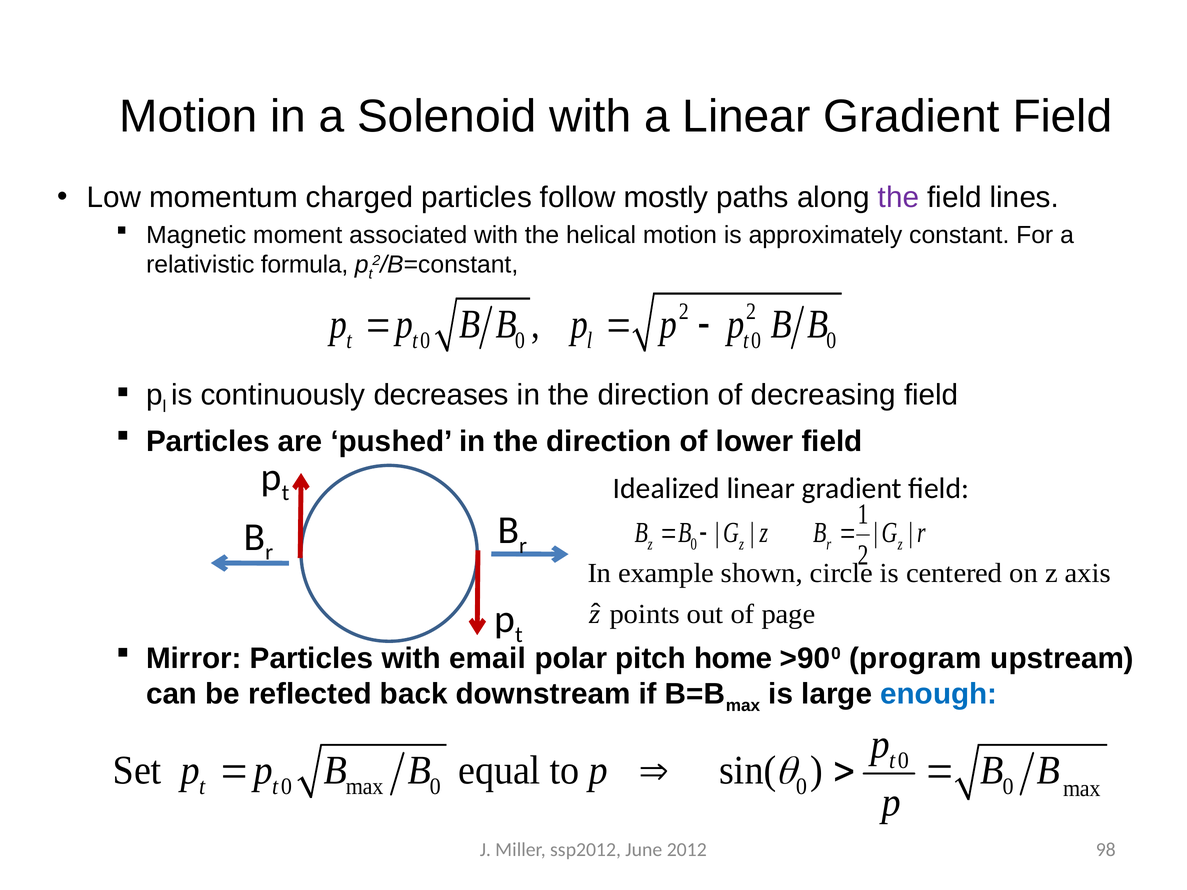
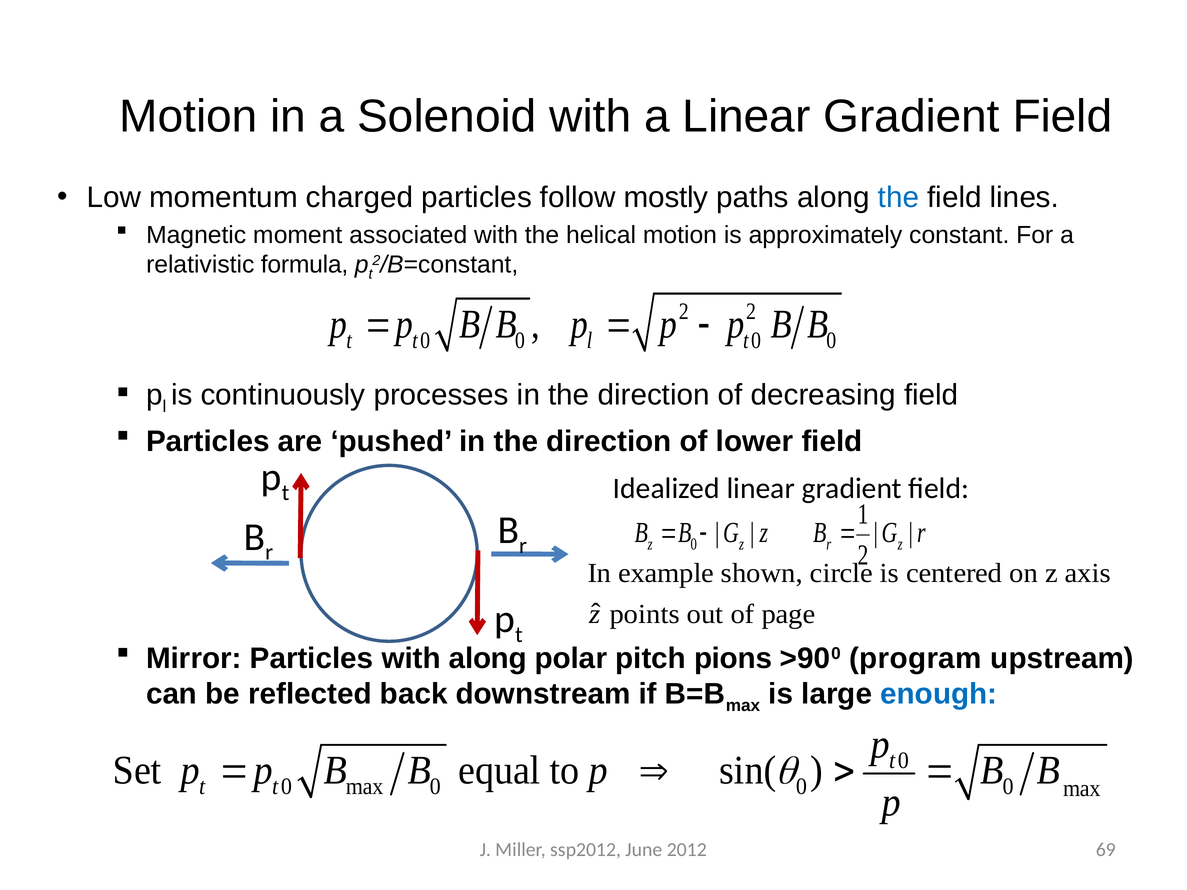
the colour: purple -> blue (899, 198)
decreases: decreases -> processes (441, 395)
with email: email -> along (488, 659)
home: home -> pions (733, 659)
98: 98 -> 69 (1106, 850)
